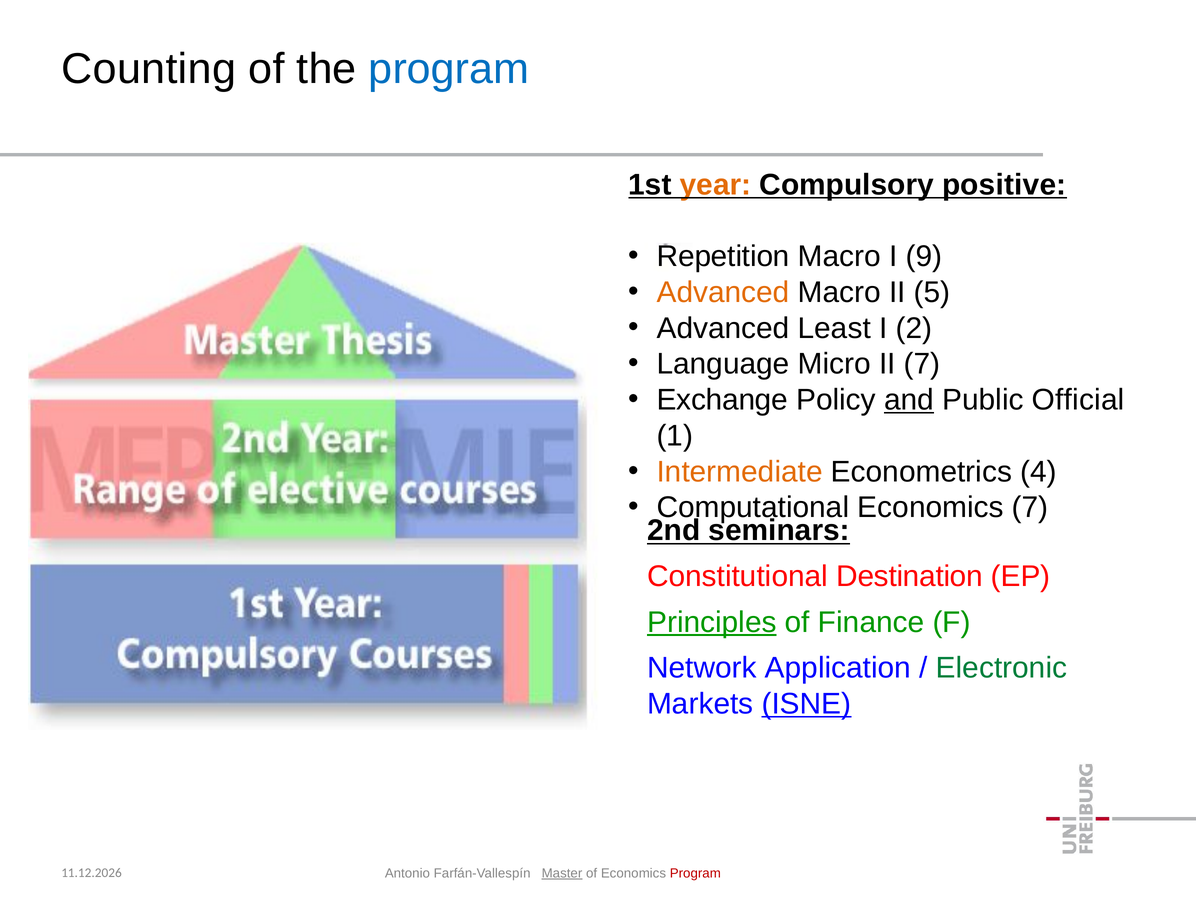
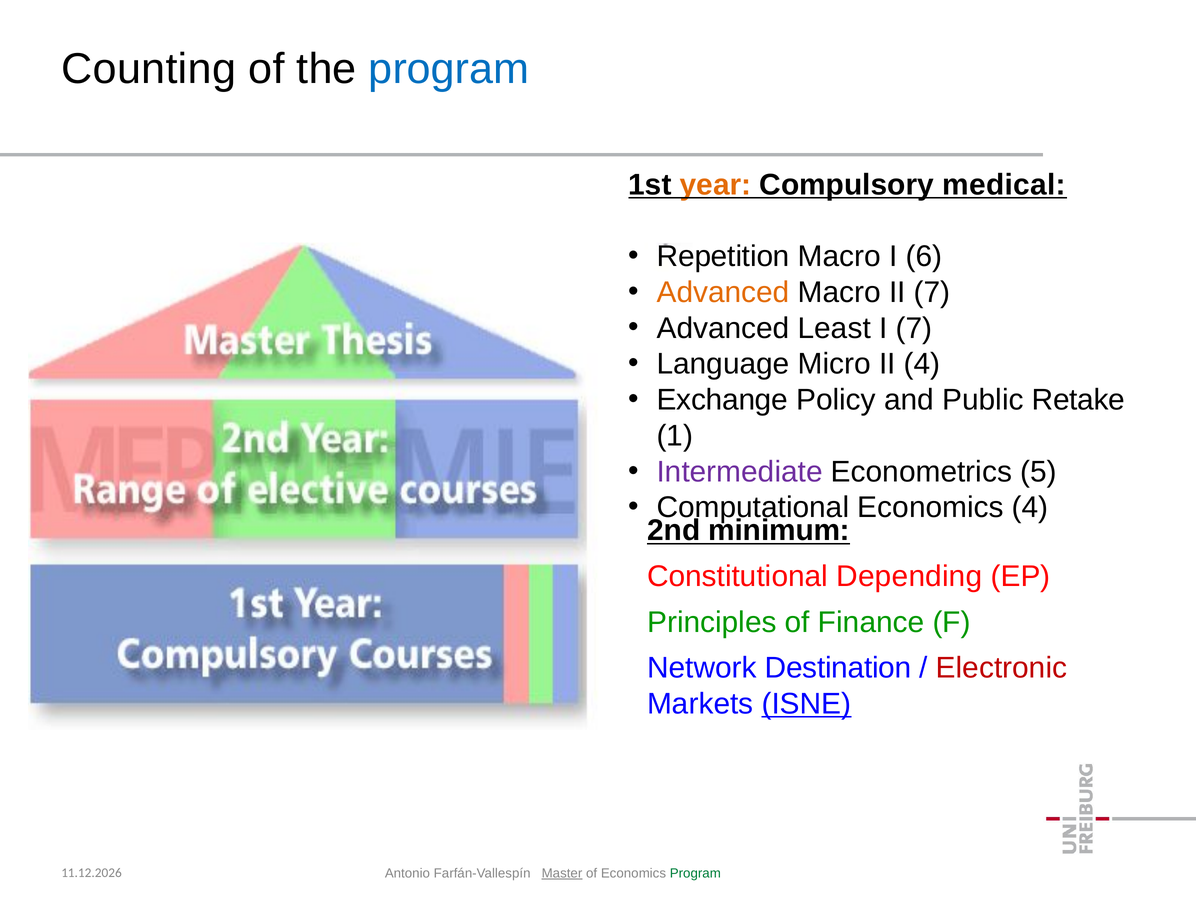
positive: positive -> medical (1004, 185)
9: 9 -> 6 (924, 256)
II 5: 5 -> 7 (932, 292)
I 2: 2 -> 7 (914, 328)
II 7: 7 -> 4 (922, 364)
and underline: present -> none (909, 400)
Official: Official -> Retake (1078, 400)
Intermediate colour: orange -> purple (740, 472)
4: 4 -> 5 (1038, 472)
Economics 7: 7 -> 4 (1030, 508)
seminars: seminars -> minimum (779, 530)
Destination: Destination -> Depending (909, 576)
Principles underline: present -> none (712, 622)
Application: Application -> Destination (838, 668)
Electronic colour: green -> red (1002, 668)
Program colour: red -> green (695, 873)
